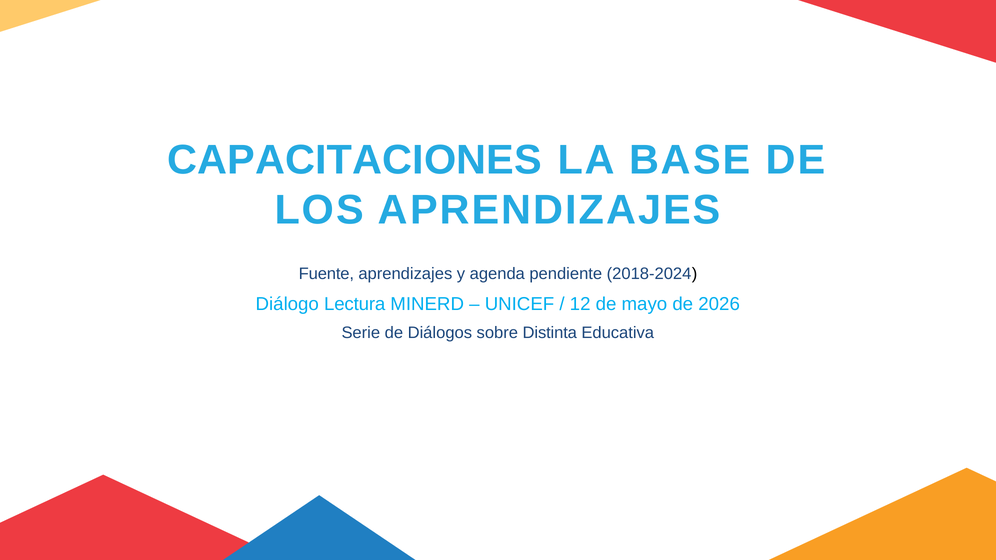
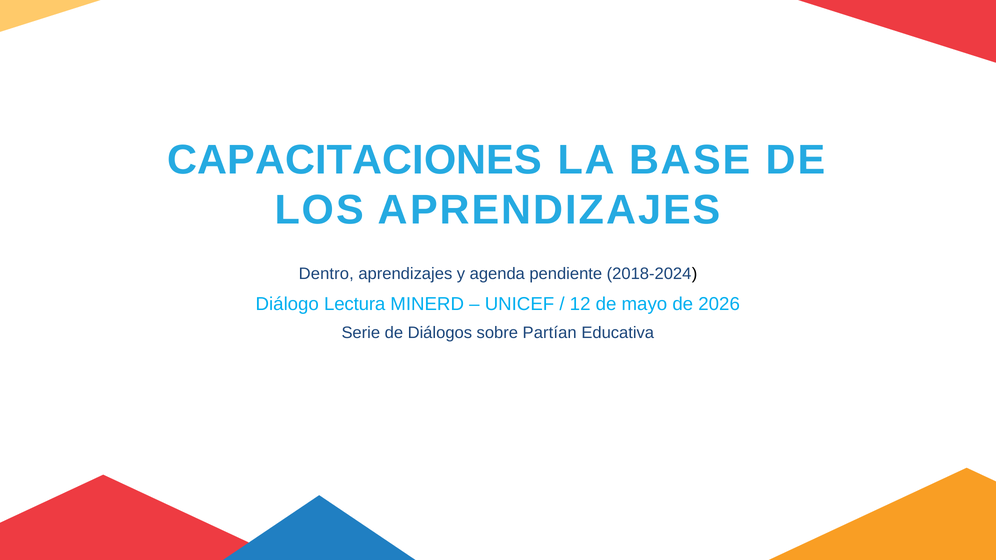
Fuente: Fuente -> Dentro (326, 274)
Distinta: Distinta -> Partían (550, 333)
